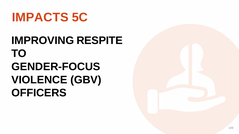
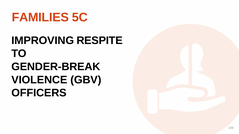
IMPACTS: IMPACTS -> FAMILIES (40, 17)
GENDER-FOCUS: GENDER-FOCUS -> GENDER-BREAK (56, 67)
